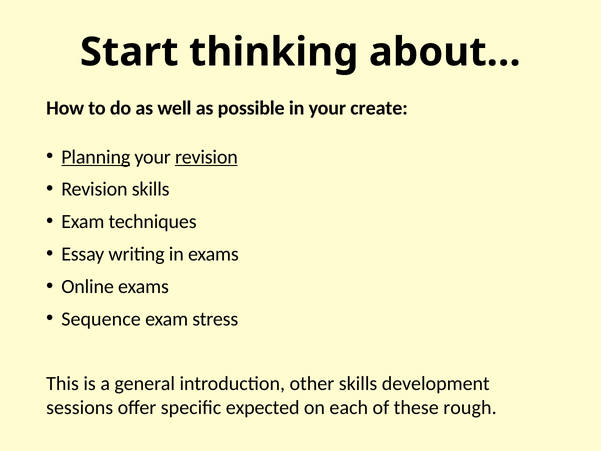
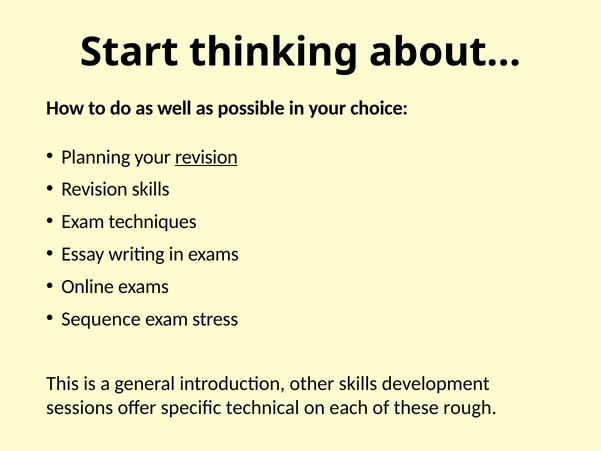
create: create -> choice (379, 108)
Planning underline: present -> none (96, 157)
expected: expected -> technical (263, 408)
